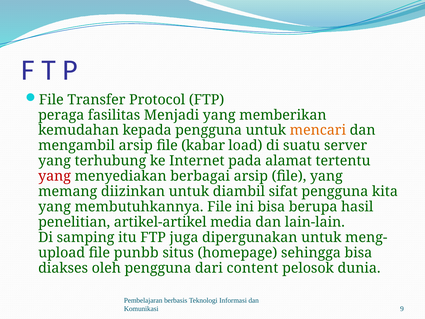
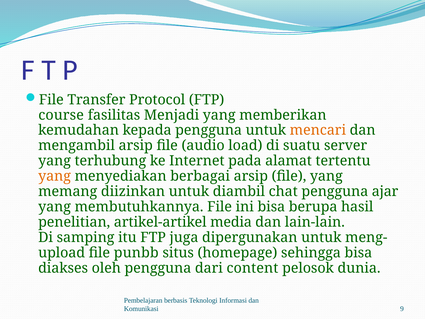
peraga: peraga -> course (61, 115)
kabar: kabar -> audio (203, 145)
yang colour: red -> orange (55, 176)
sifat: sifat -> chat (283, 191)
kita: kita -> ajar (385, 191)
